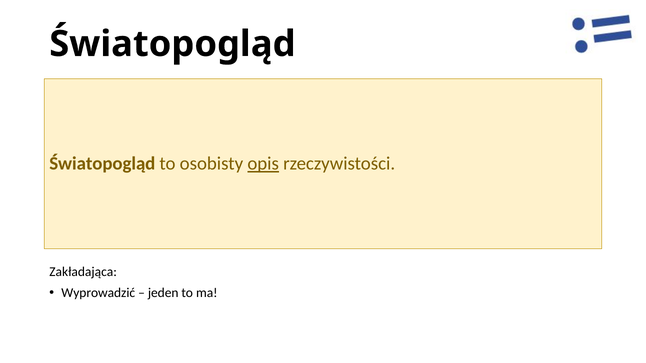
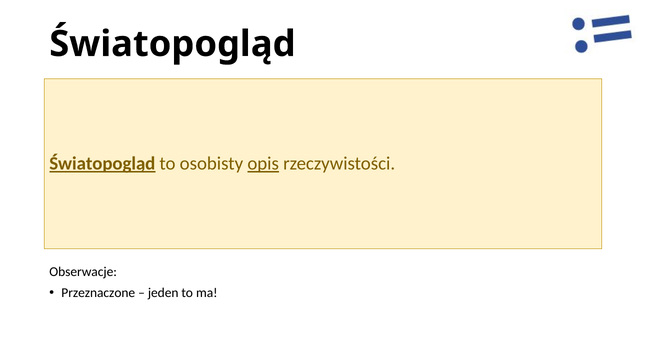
Światopogląd underline: none -> present (102, 164)
Zakładająca: Zakładająca -> Obserwacje (83, 272)
Wyprowadzić: Wyprowadzić -> Przeznaczone (98, 293)
